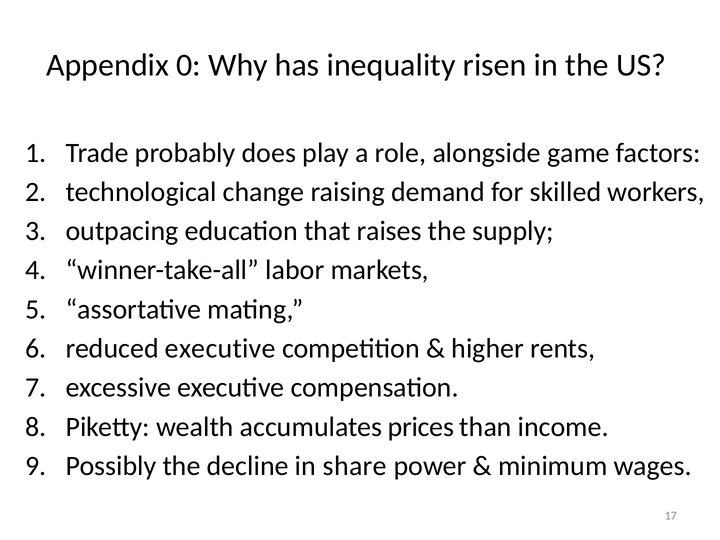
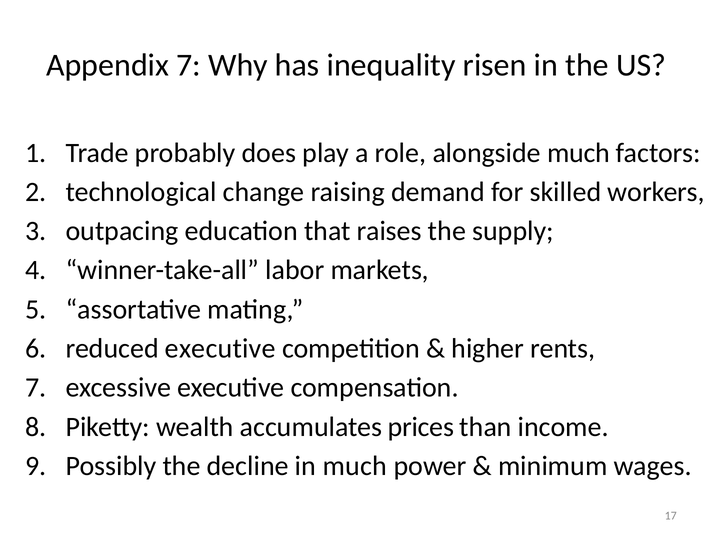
Appendix 0: 0 -> 7 (189, 65)
alongside game: game -> much (579, 153)
in share: share -> much (355, 466)
